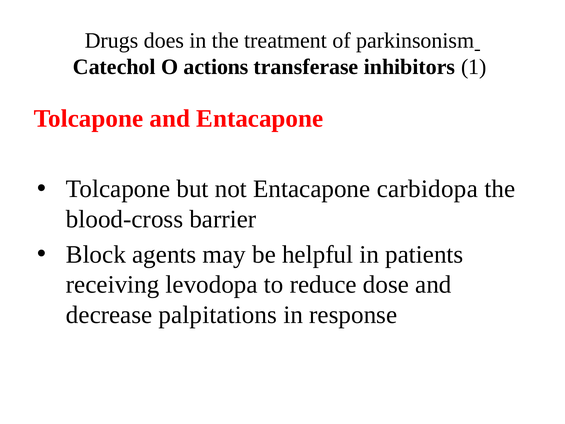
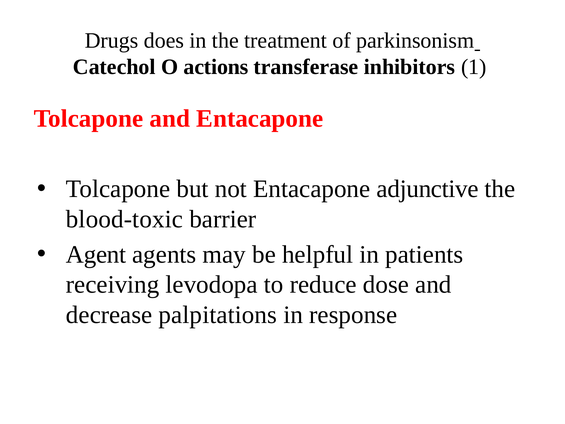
carbidopa: carbidopa -> adjunctive (428, 189)
blood-cross: blood-cross -> blood-toxic (124, 219)
Block: Block -> Agent (96, 254)
